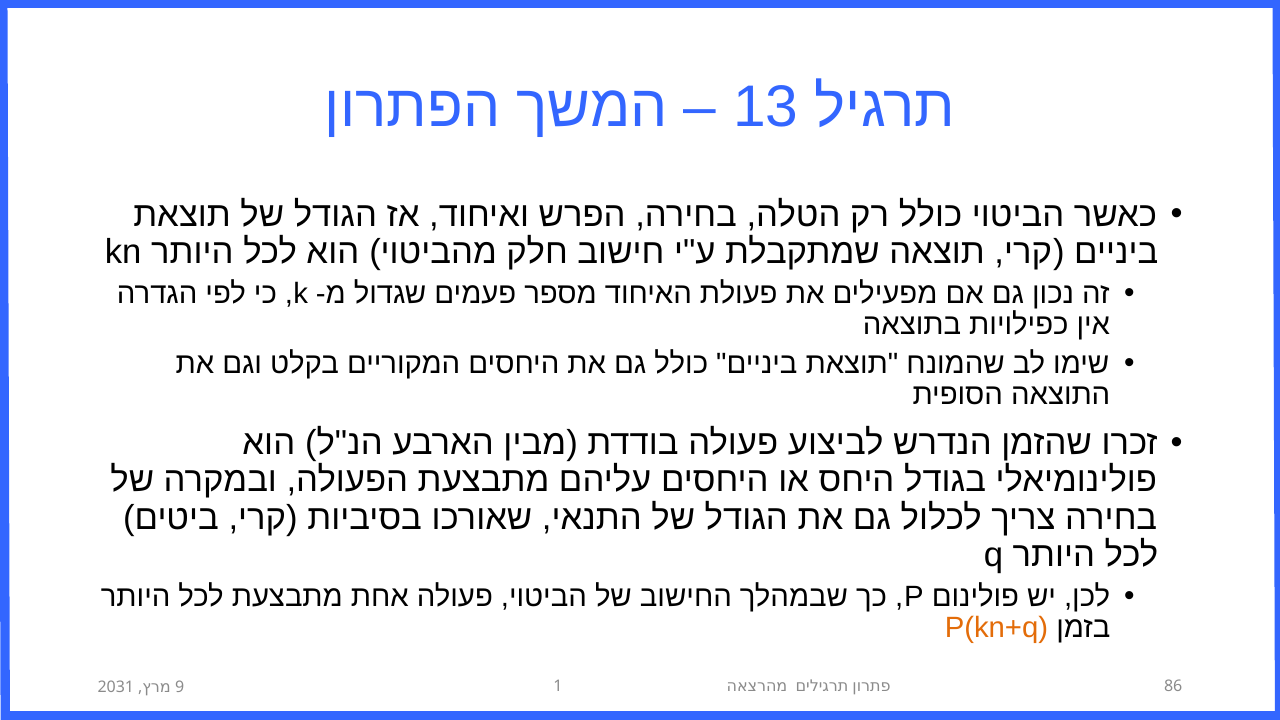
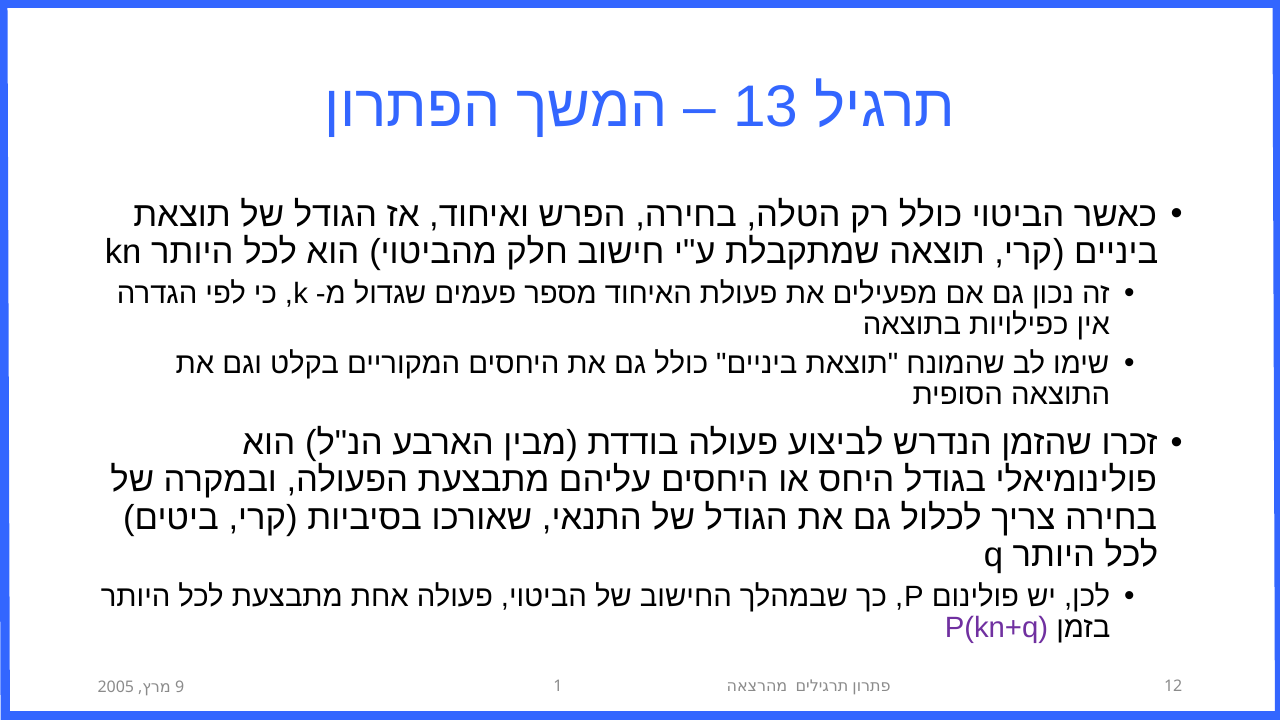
P(kn+q colour: orange -> purple (996, 628)
86: 86 -> 12 (1173, 686)
2031: 2031 -> 2005 (116, 688)
